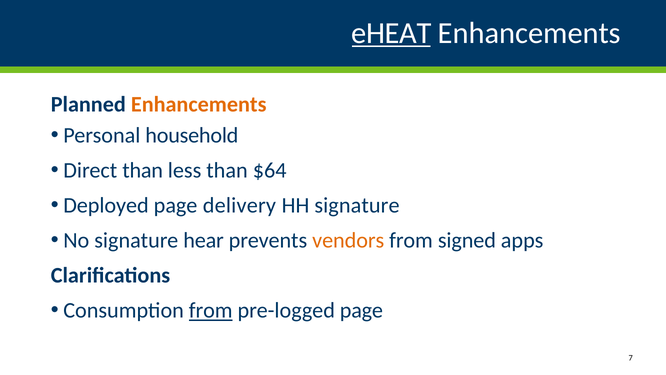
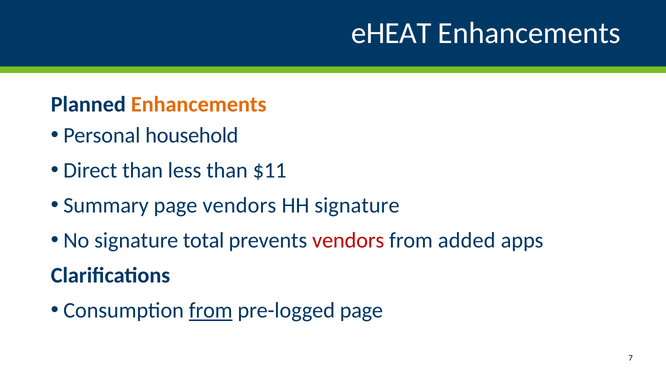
eHEAT underline: present -> none (391, 33)
$64: $64 -> $11 (270, 170)
Deployed: Deployed -> Summary (106, 205)
page delivery: delivery -> vendors (239, 205)
hear: hear -> total (204, 240)
vendors colour: orange -> red (348, 240)
signed: signed -> added (467, 240)
